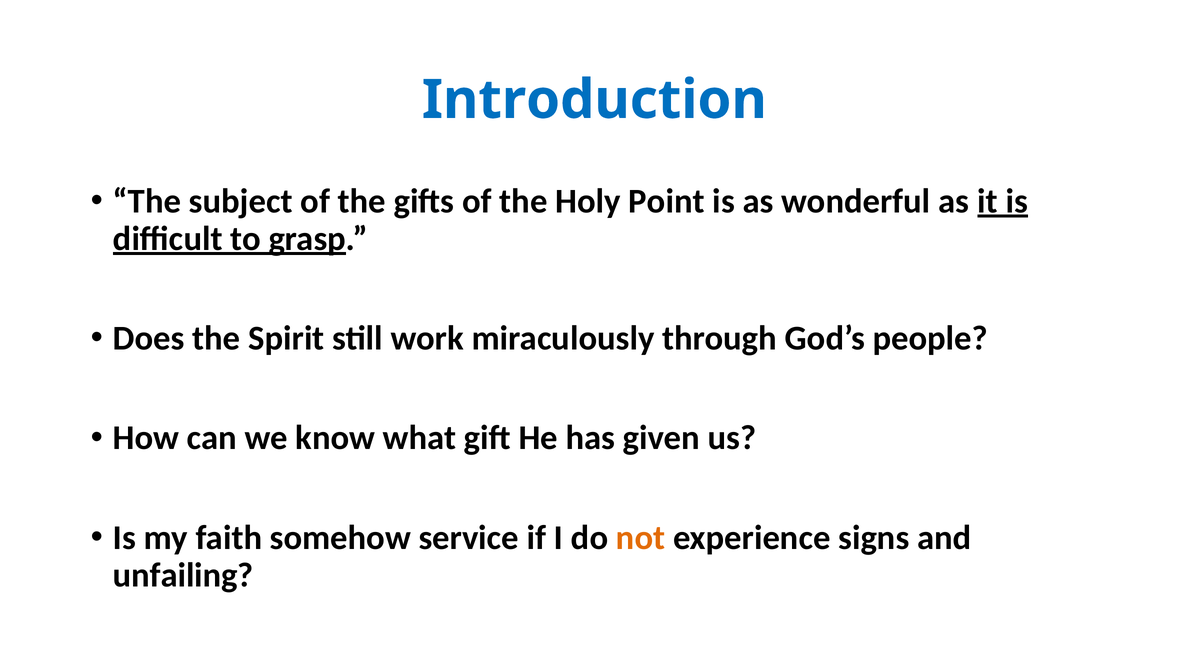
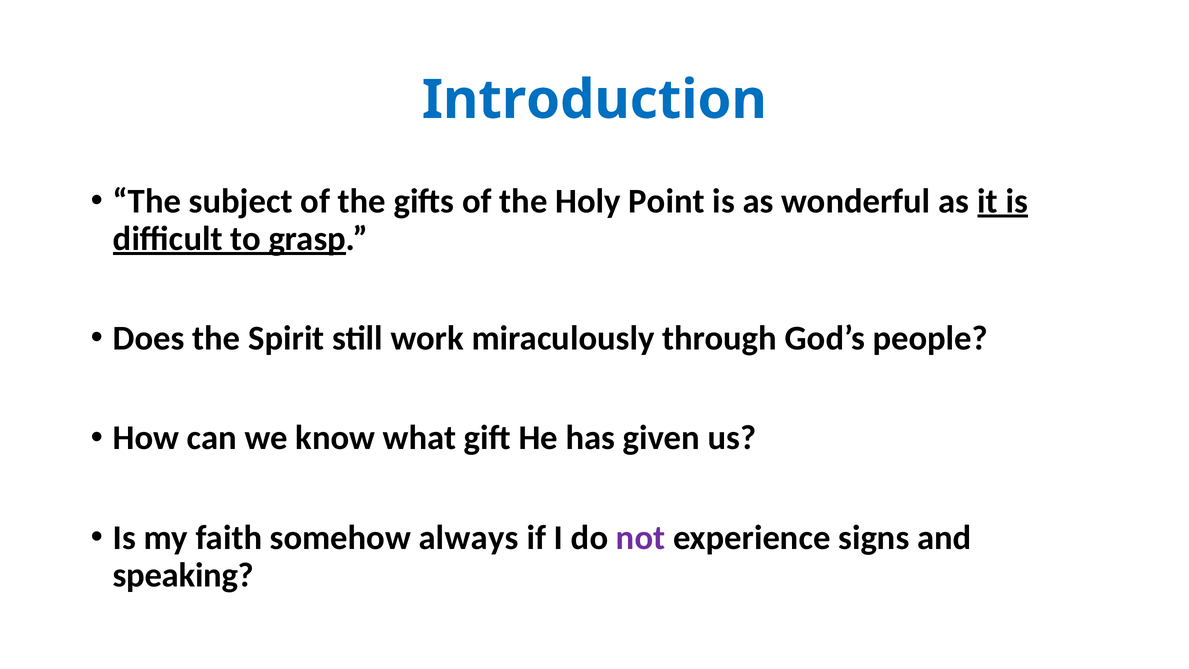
service: service -> always (469, 538)
not colour: orange -> purple (641, 538)
unfailing: unfailing -> speaking (183, 575)
